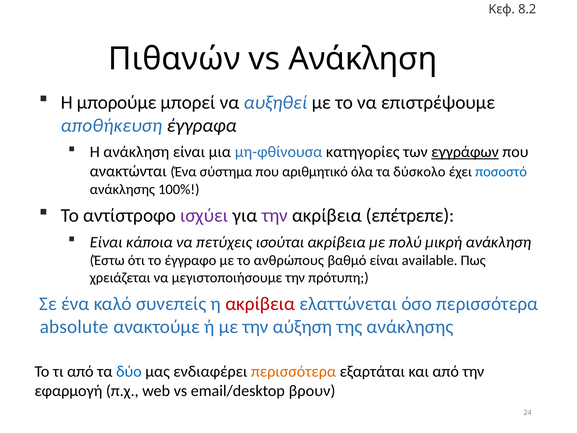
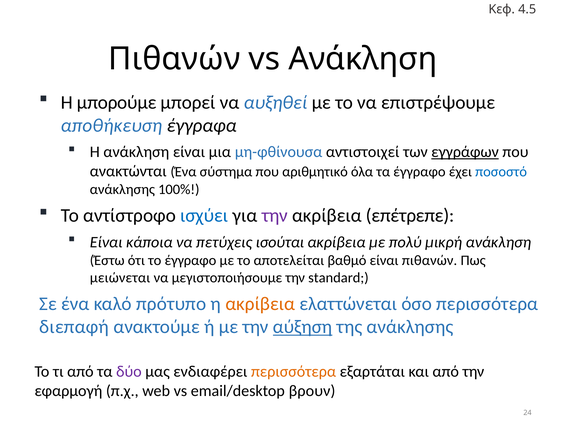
8.2: 8.2 -> 4.5 (527, 9)
κατηγορίες: κατηγορίες -> αντιστοιχεί (363, 152)
τα δύσκολο: δύσκολο -> έγγραφο (419, 172)
ισχύει colour: purple -> blue (204, 215)
ανθρώπους: ανθρώπους -> αποτελείται (289, 260)
είναι available: available -> πιθανών (430, 260)
χρειάζεται: χρειάζεται -> μειώνεται (120, 277)
πρότυπη: πρότυπη -> standard (338, 277)
συνεπείς: συνεπείς -> πρότυπο (171, 304)
ακρίβεια colour: red -> orange (260, 304)
absolute: absolute -> διεπαφή (74, 327)
αύξηση underline: none -> present (303, 327)
δύο colour: blue -> purple (129, 371)
